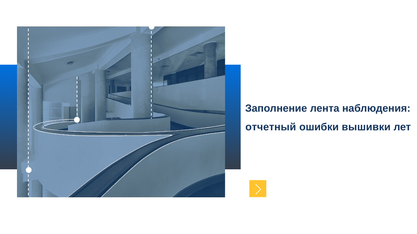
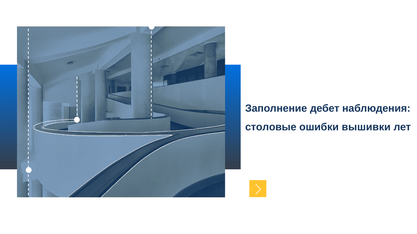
лента: лента -> дебет (325, 109)
отчетный: отчетный -> столовые (271, 127)
